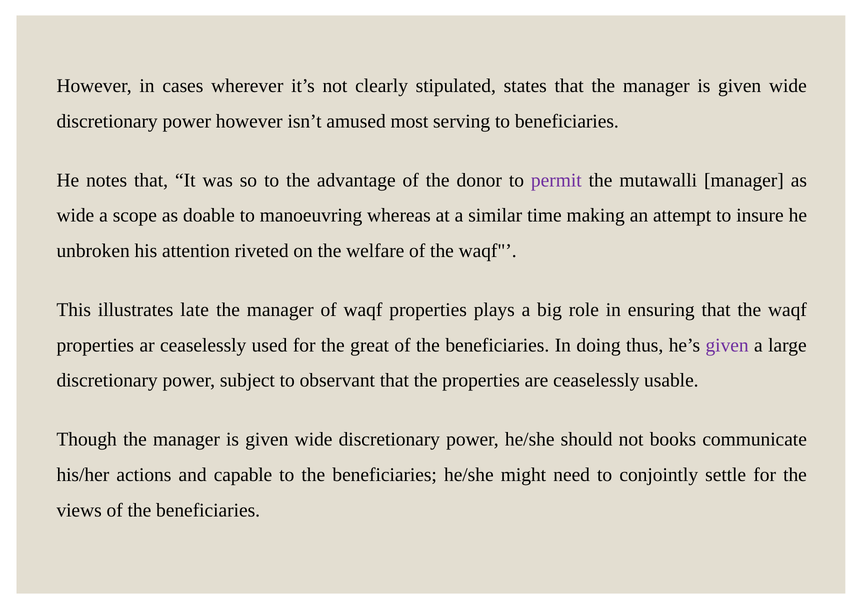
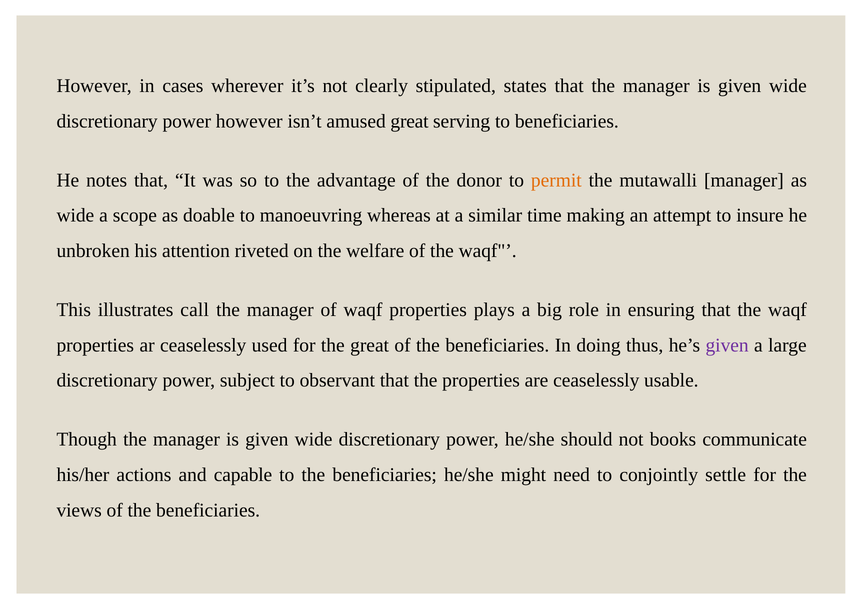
amused most: most -> great (410, 121)
permit colour: purple -> orange (556, 180)
late: late -> call (195, 310)
